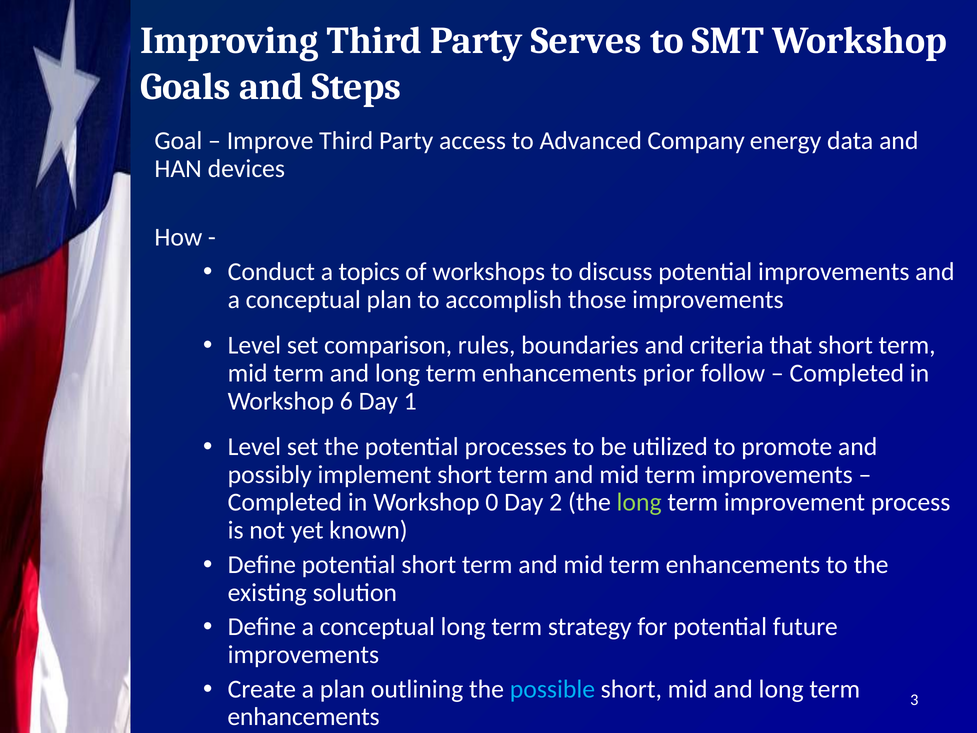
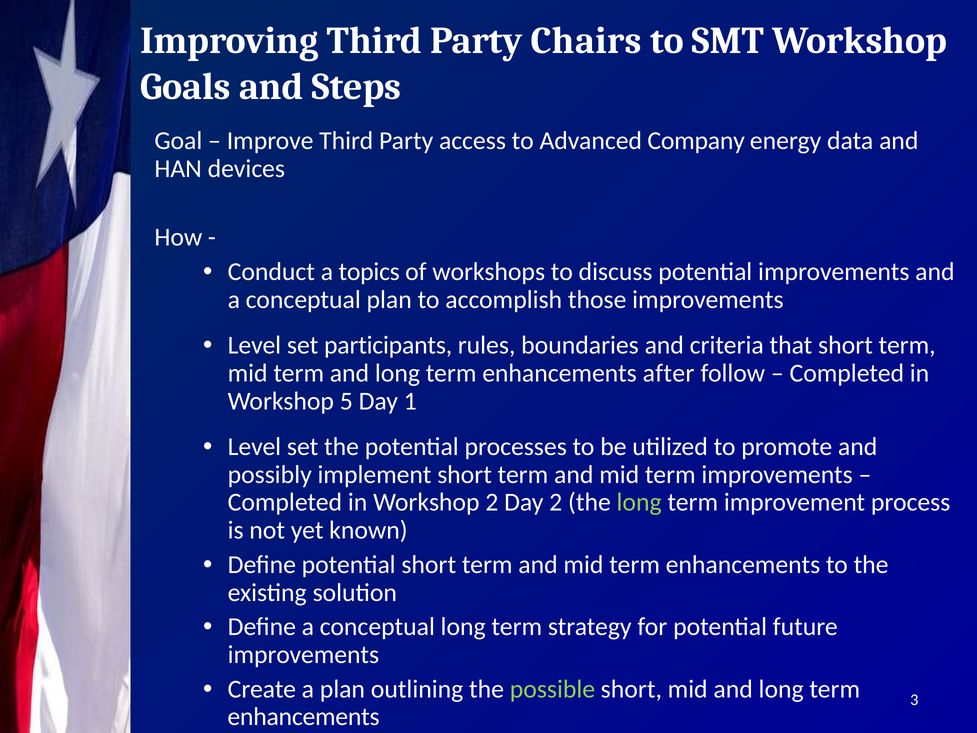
Serves: Serves -> Chairs (586, 41)
comparison: comparison -> participants (388, 345)
prior: prior -> after (669, 373)
6: 6 -> 5 (346, 401)
Workshop 0: 0 -> 2 (492, 502)
possible colour: light blue -> light green (552, 689)
